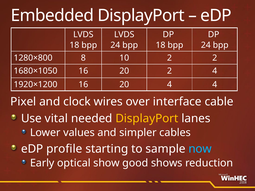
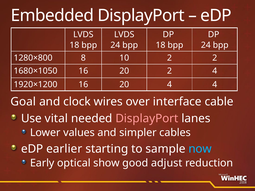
Pixel: Pixel -> Goal (23, 102)
DisplayPort colour: yellow -> pink (147, 119)
profile: profile -> earlier (64, 149)
shows: shows -> adjust (167, 163)
